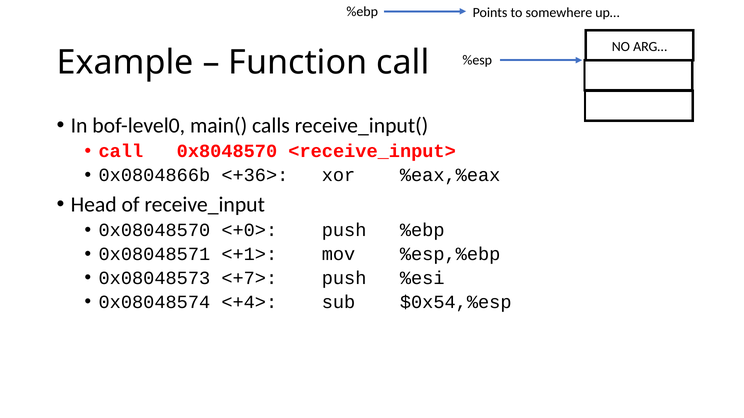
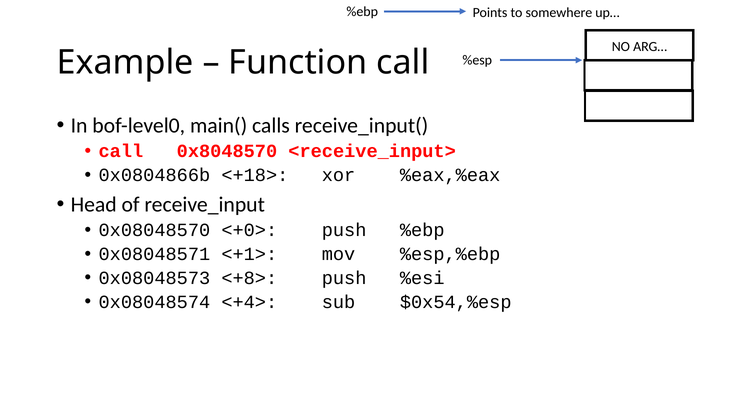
<+36>: <+36> -> <+18> (255, 175)
<+7>: <+7> -> <+8> (249, 278)
